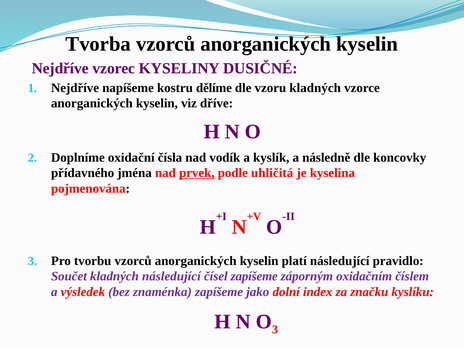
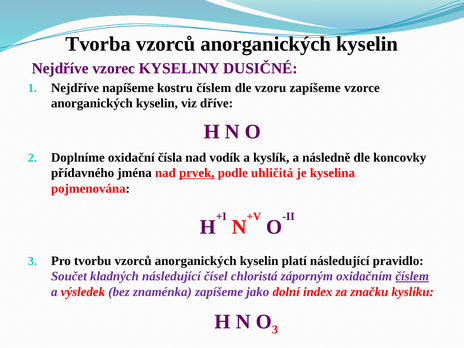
kostru dělíme: dělíme -> číslem (214, 88)
vzoru kladných: kladných -> zapíšeme (315, 88)
čísel zapíšeme: zapíšeme -> chloristá (254, 276)
číslem underline: none -> present (412, 276)
